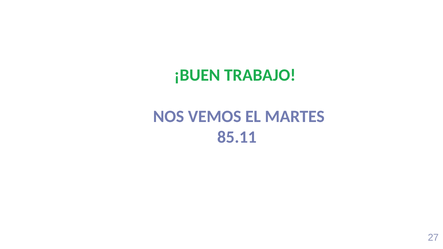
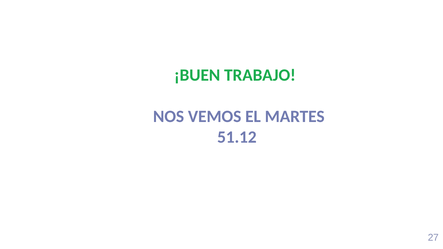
85.11: 85.11 -> 51.12 (237, 137)
